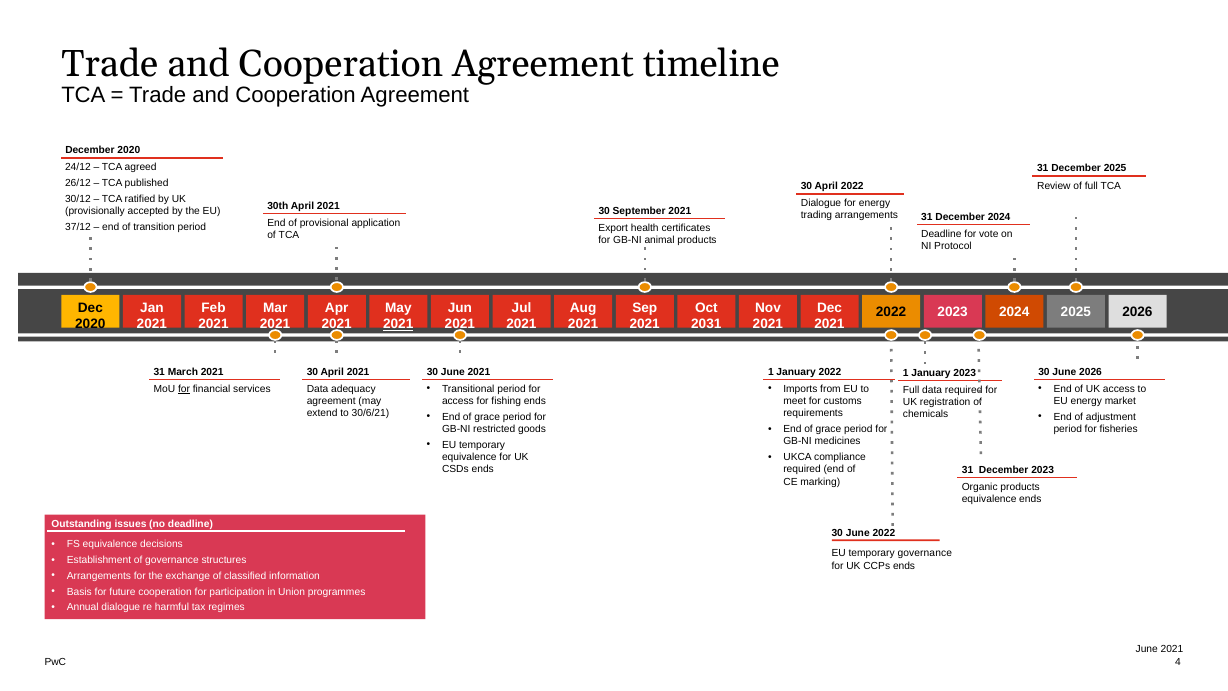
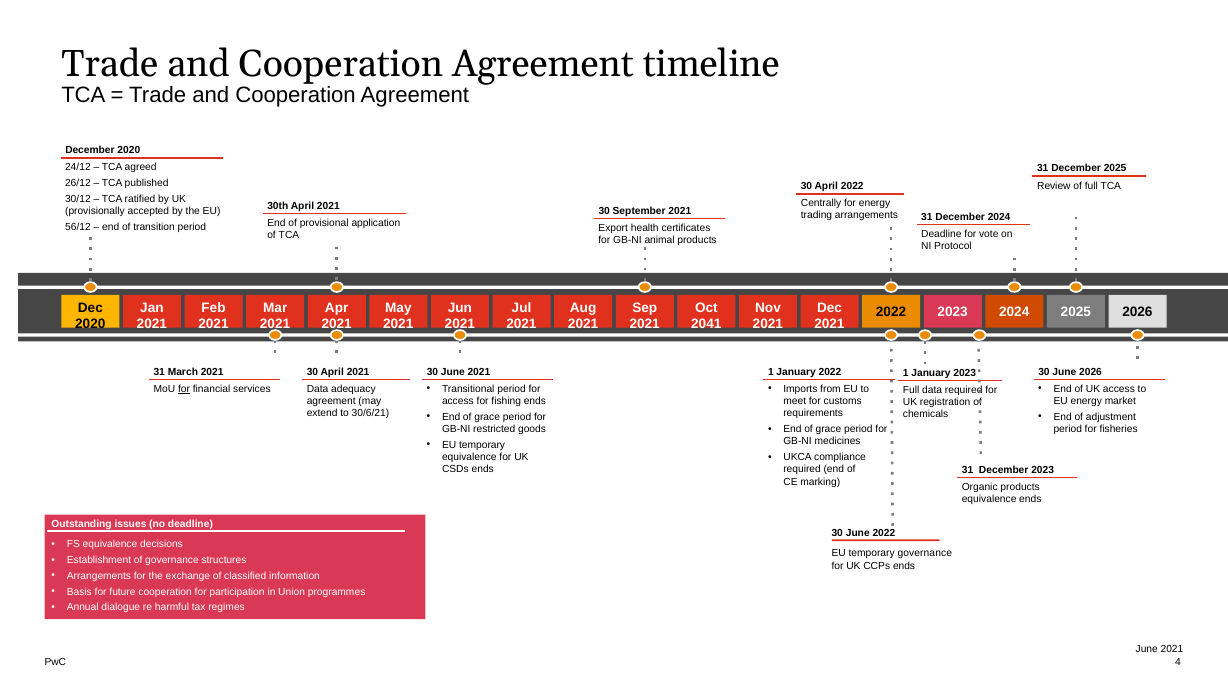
Dialogue: Dialogue -> Centrally (821, 203)
37/12: 37/12 -> 56/12 (78, 227)
2021 underline: present -> none (398, 324)
2031: 2031 -> 2041 (706, 324)
